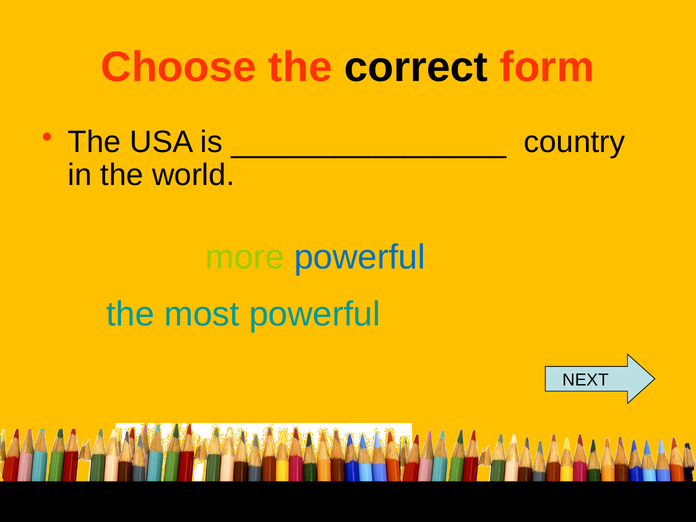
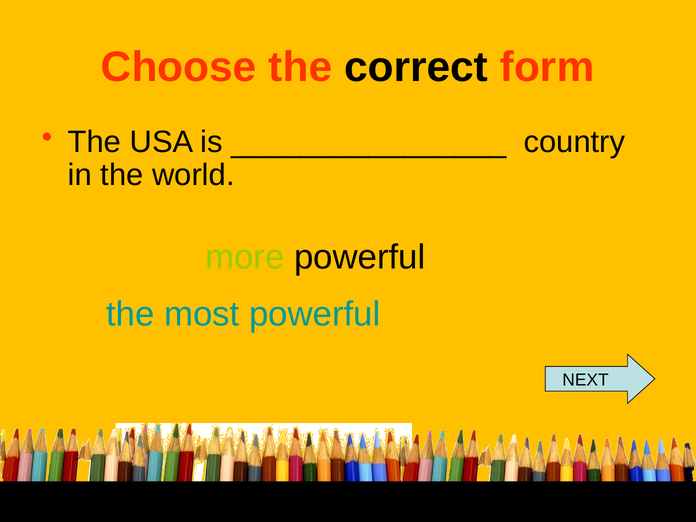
powerful colour: blue -> black (360, 257)
